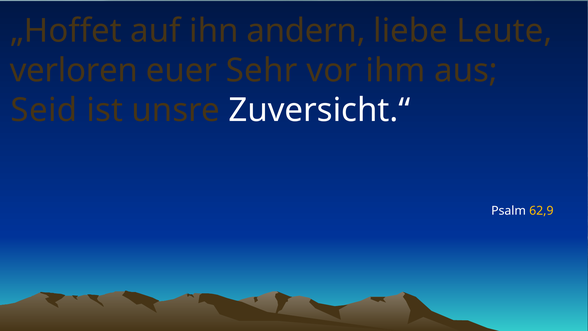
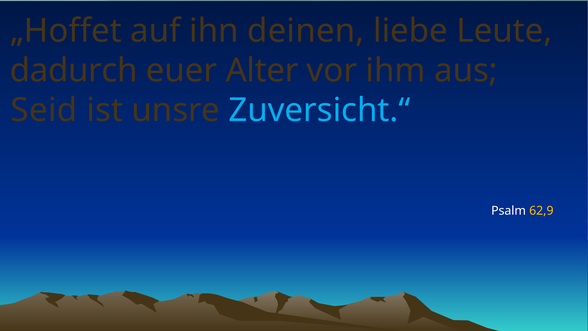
andern: andern -> deinen (306, 31)
verloren: verloren -> dadurch (74, 71)
Sehr: Sehr -> Alter (262, 71)
Zuversicht.“ colour: white -> light blue (319, 110)
